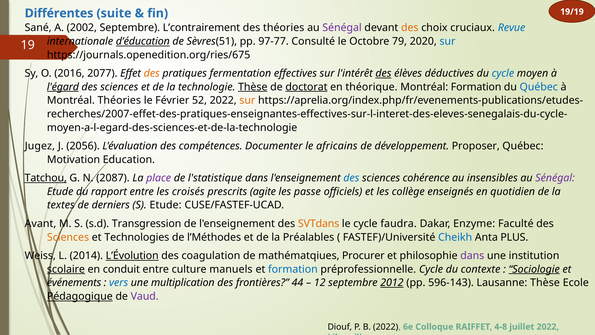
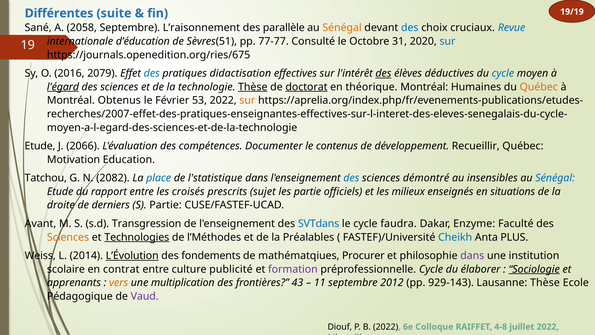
2002: 2002 -> 2058 (82, 28)
L’contrairement: L’contrairement -> L’raisonnement (201, 28)
des théories: théories -> parallèle (284, 28)
Sénégal colour: purple -> orange (342, 28)
des colour: orange -> blue (410, 28)
d’éducation underline: present -> none (143, 41)
97-77: 97-77 -> 77-77 (274, 41)
79: 79 -> 31 (400, 41)
2077: 2077 -> 2079 (102, 73)
des colour: orange -> blue (152, 73)
fermentation: fermentation -> didactisation (240, 73)
Montréal Formation: Formation -> Humaines (476, 87)
Québec colour: blue -> orange (539, 87)
Montréal Théories: Théories -> Obtenus (119, 100)
52: 52 -> 53 (199, 100)
Jugez: Jugez -> Etude (40, 146)
2056: 2056 -> 2066 (83, 146)
africains: africains -> contenus (337, 146)
Proposer: Proposer -> Recueillir (476, 146)
Tatchou underline: present -> none (46, 178)
2087: 2087 -> 2082 (113, 178)
place colour: purple -> blue (159, 178)
cohérence: cohérence -> démontré (426, 178)
Sénégal colour: purple -> blue (555, 178)
agite: agite -> sujet (263, 191)
les passe: passe -> partie (307, 191)
collège: collège -> milieux (408, 191)
quotidien: quotidien -> situations (513, 191)
textes: textes -> droite (61, 205)
S Etude: Etude -> Partie (166, 205)
SVTdans colour: orange -> blue (319, 223)
Technologies underline: none -> present (137, 237)
coagulation: coagulation -> fondements (211, 255)
scolaire underline: present -> none (66, 269)
conduit: conduit -> contrat (121, 269)
manuels: manuels -> publicité (231, 269)
formation colour: blue -> purple (293, 269)
contexte: contexte -> élaborer (481, 269)
événements: événements -> apprenants (74, 283)
vers colour: blue -> orange (119, 283)
44: 44 -> 43 (297, 283)
12: 12 -> 11 (320, 283)
2012 underline: present -> none (392, 283)
596-143: 596-143 -> 929-143 (451, 283)
Pédagogique underline: present -> none (80, 296)
